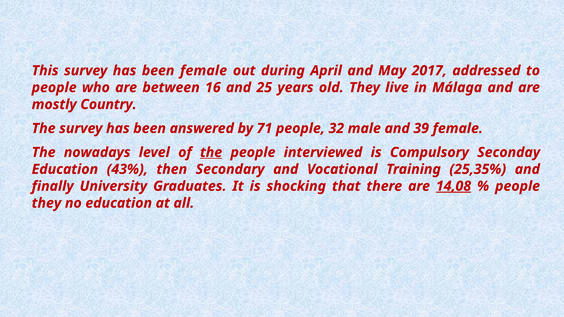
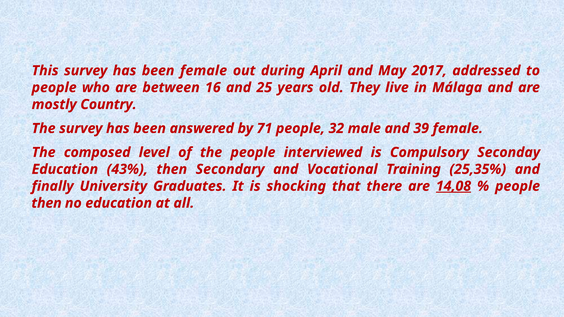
nowadays: nowadays -> composed (97, 152)
the underline: present -> none (211, 152)
they: they -> then (47, 203)
